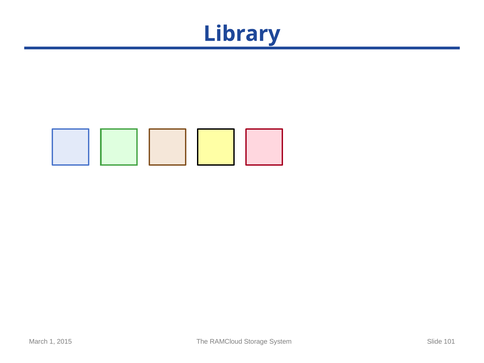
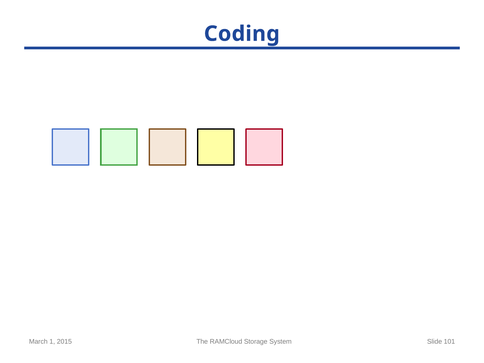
Library: Library -> Coding (242, 34)
